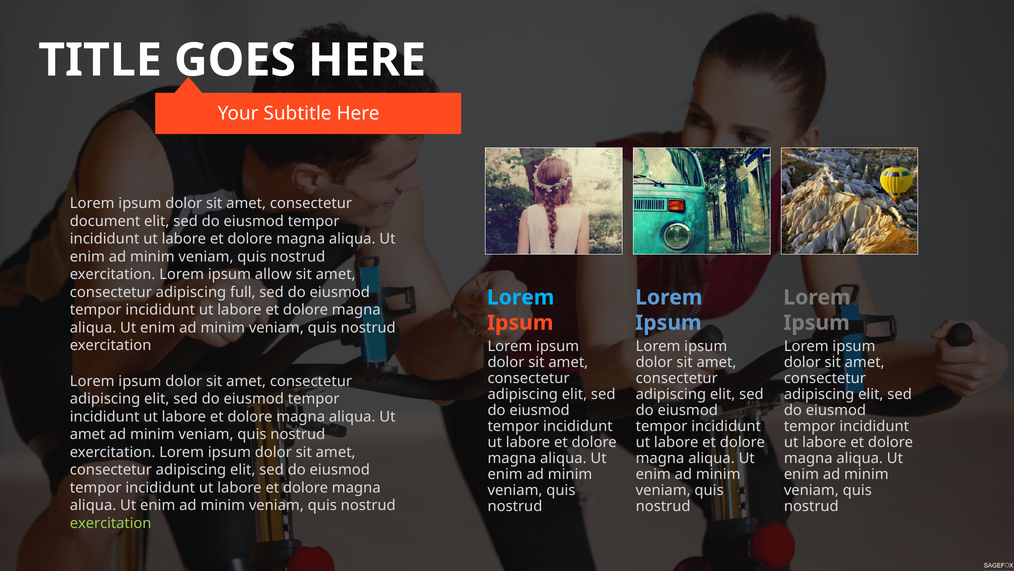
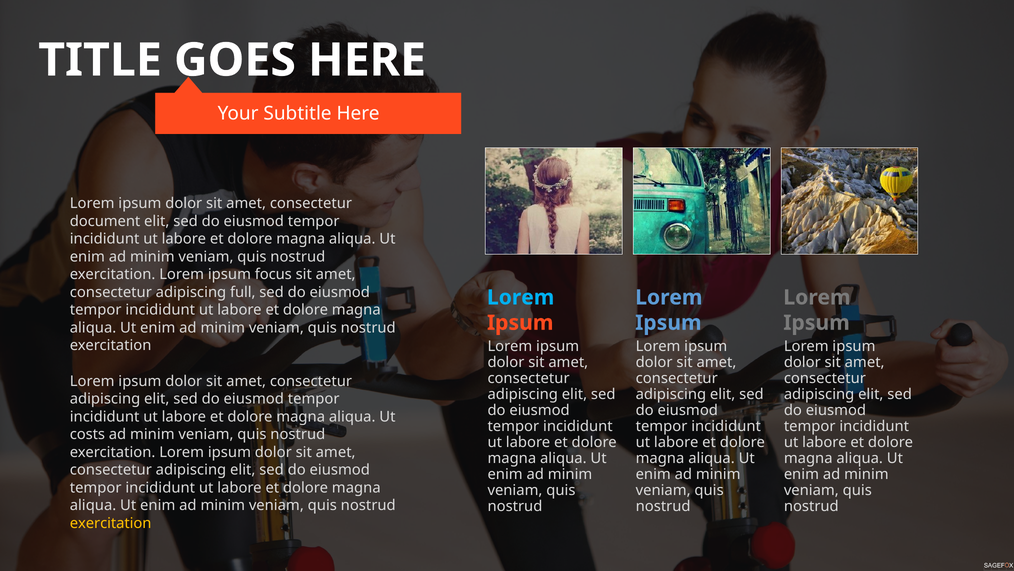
allow: allow -> focus (273, 274)
amet: amet -> costs (87, 434)
exercitation colour: light green -> yellow (111, 523)
